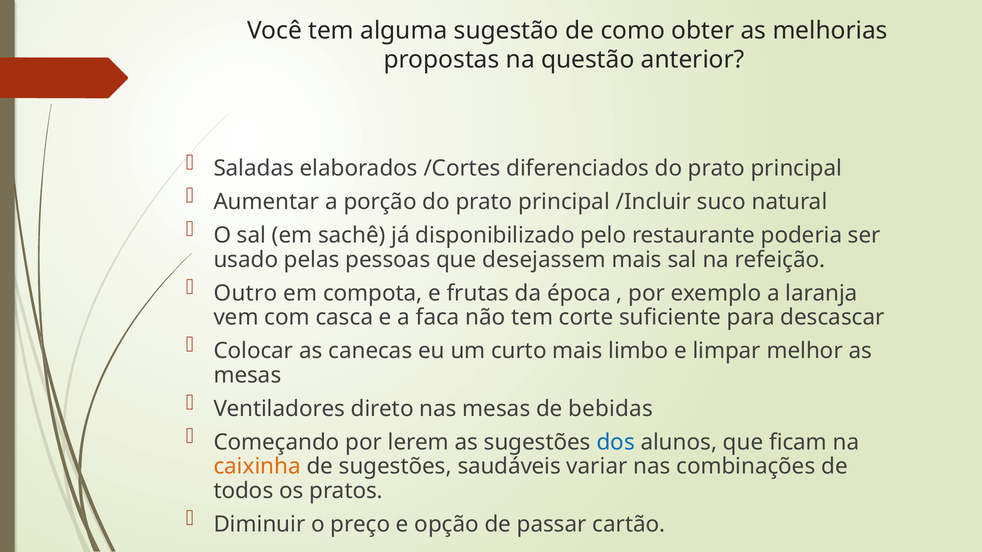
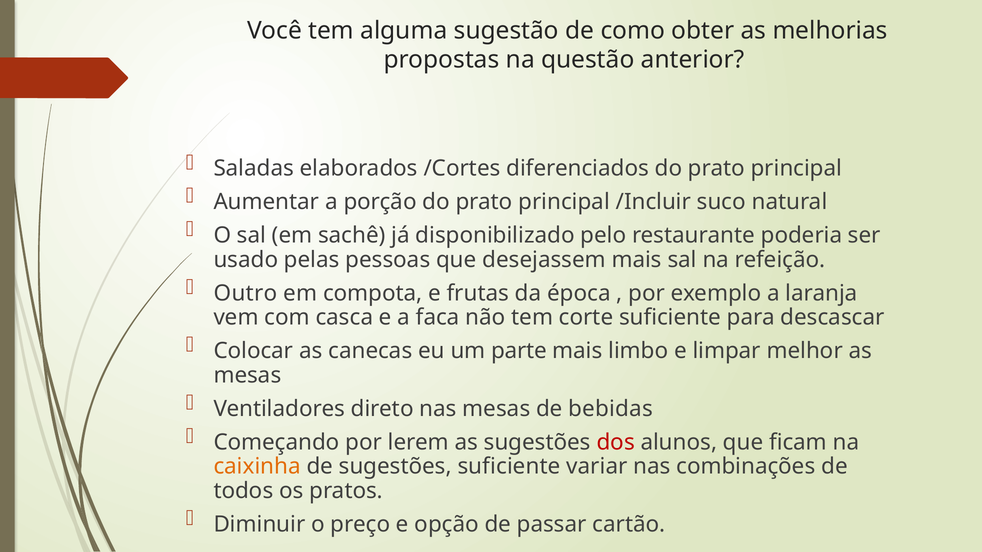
curto: curto -> parte (519, 351)
dos colour: blue -> red (616, 443)
sugestões saudáveis: saudáveis -> suficiente (509, 467)
